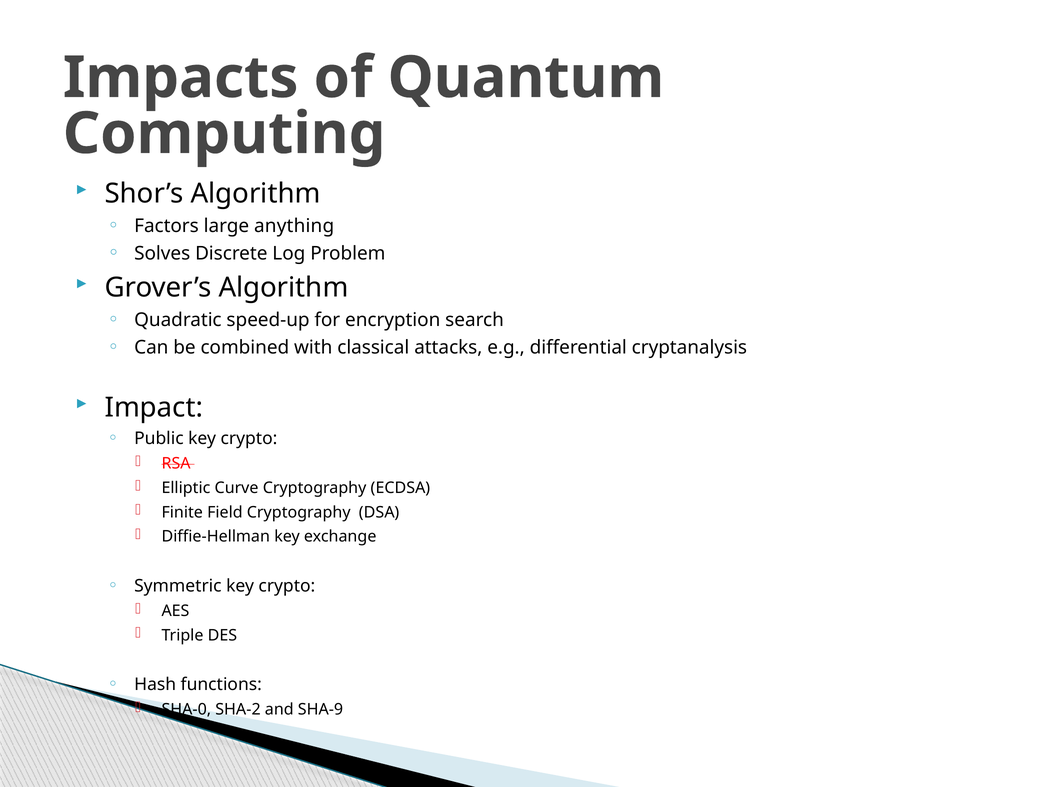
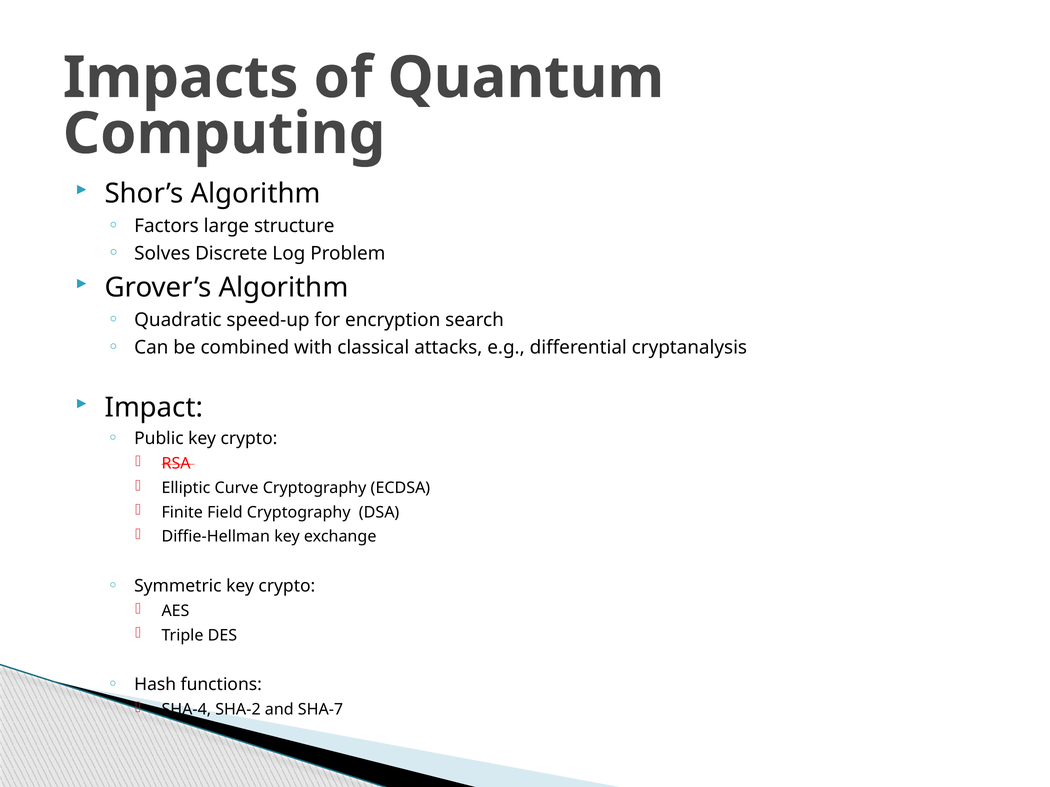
anything: anything -> structure (294, 226)
SHA-0: SHA-0 -> SHA-4 (186, 710)
SHA-9: SHA-9 -> SHA-7 (321, 710)
